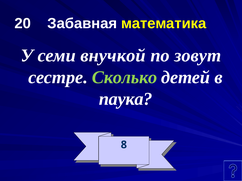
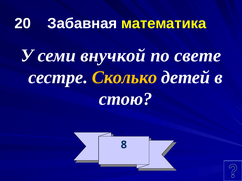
зовут: зовут -> свете (198, 56)
Сколько colour: light green -> yellow (125, 78)
паука: паука -> стою (126, 99)
